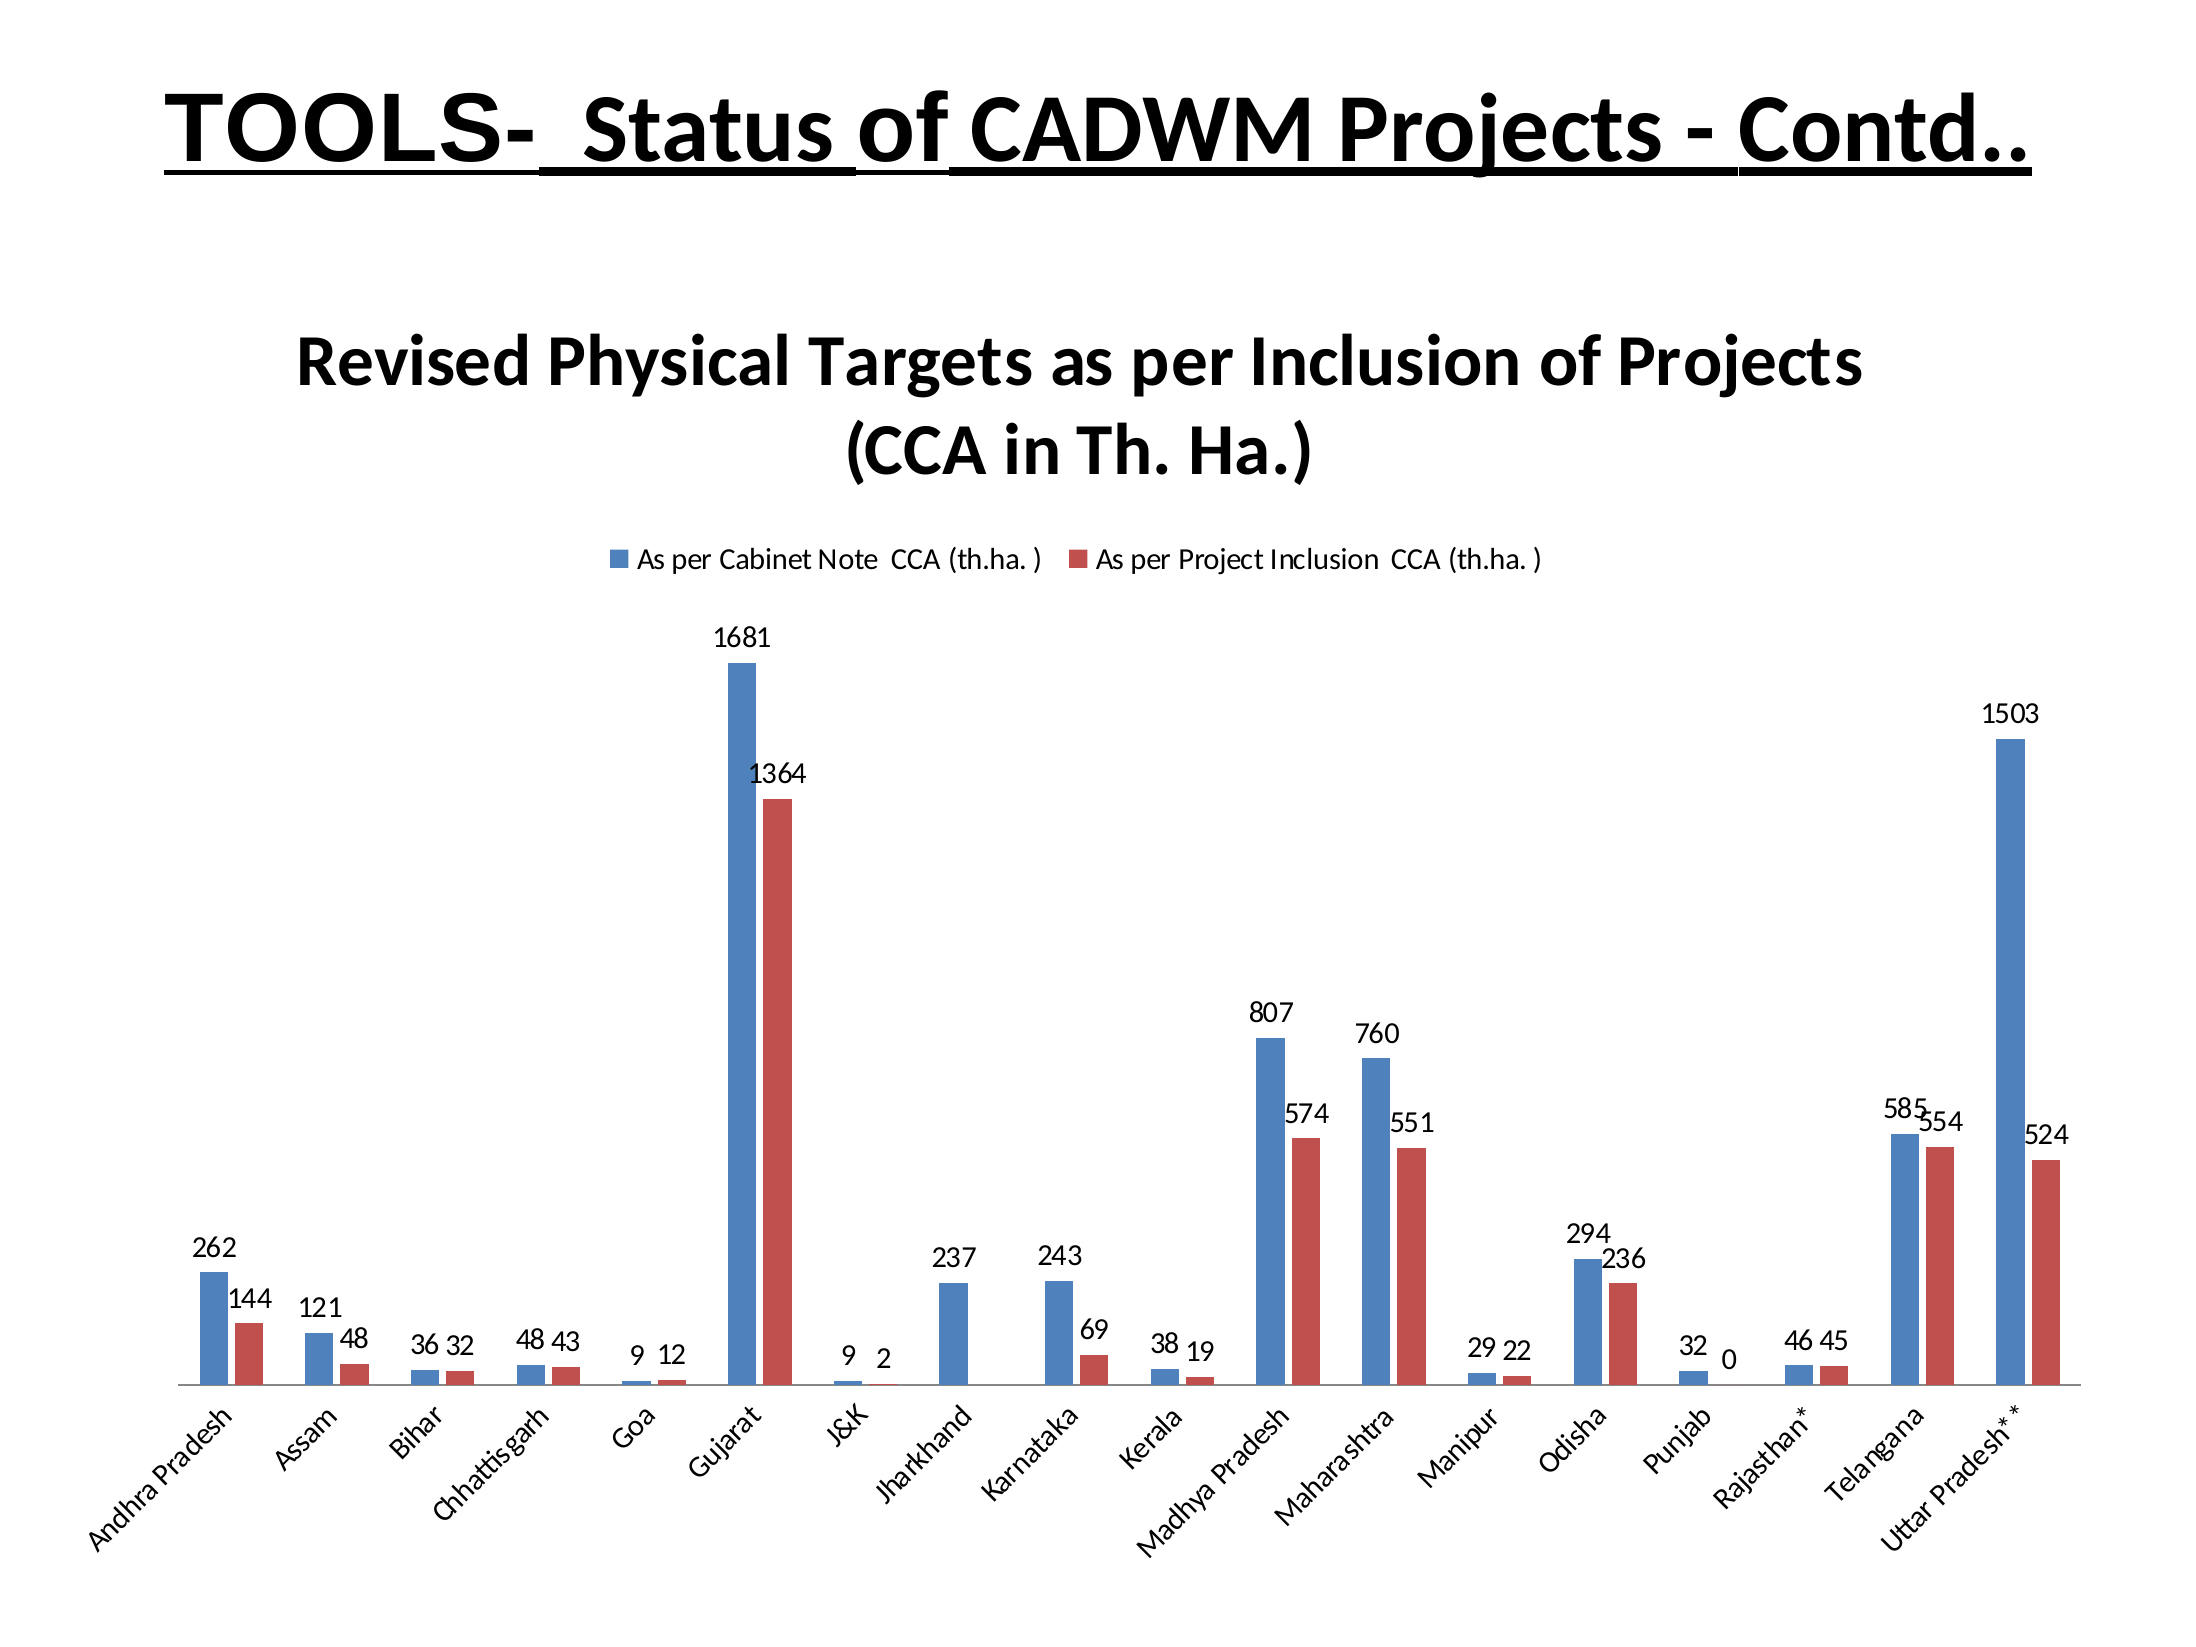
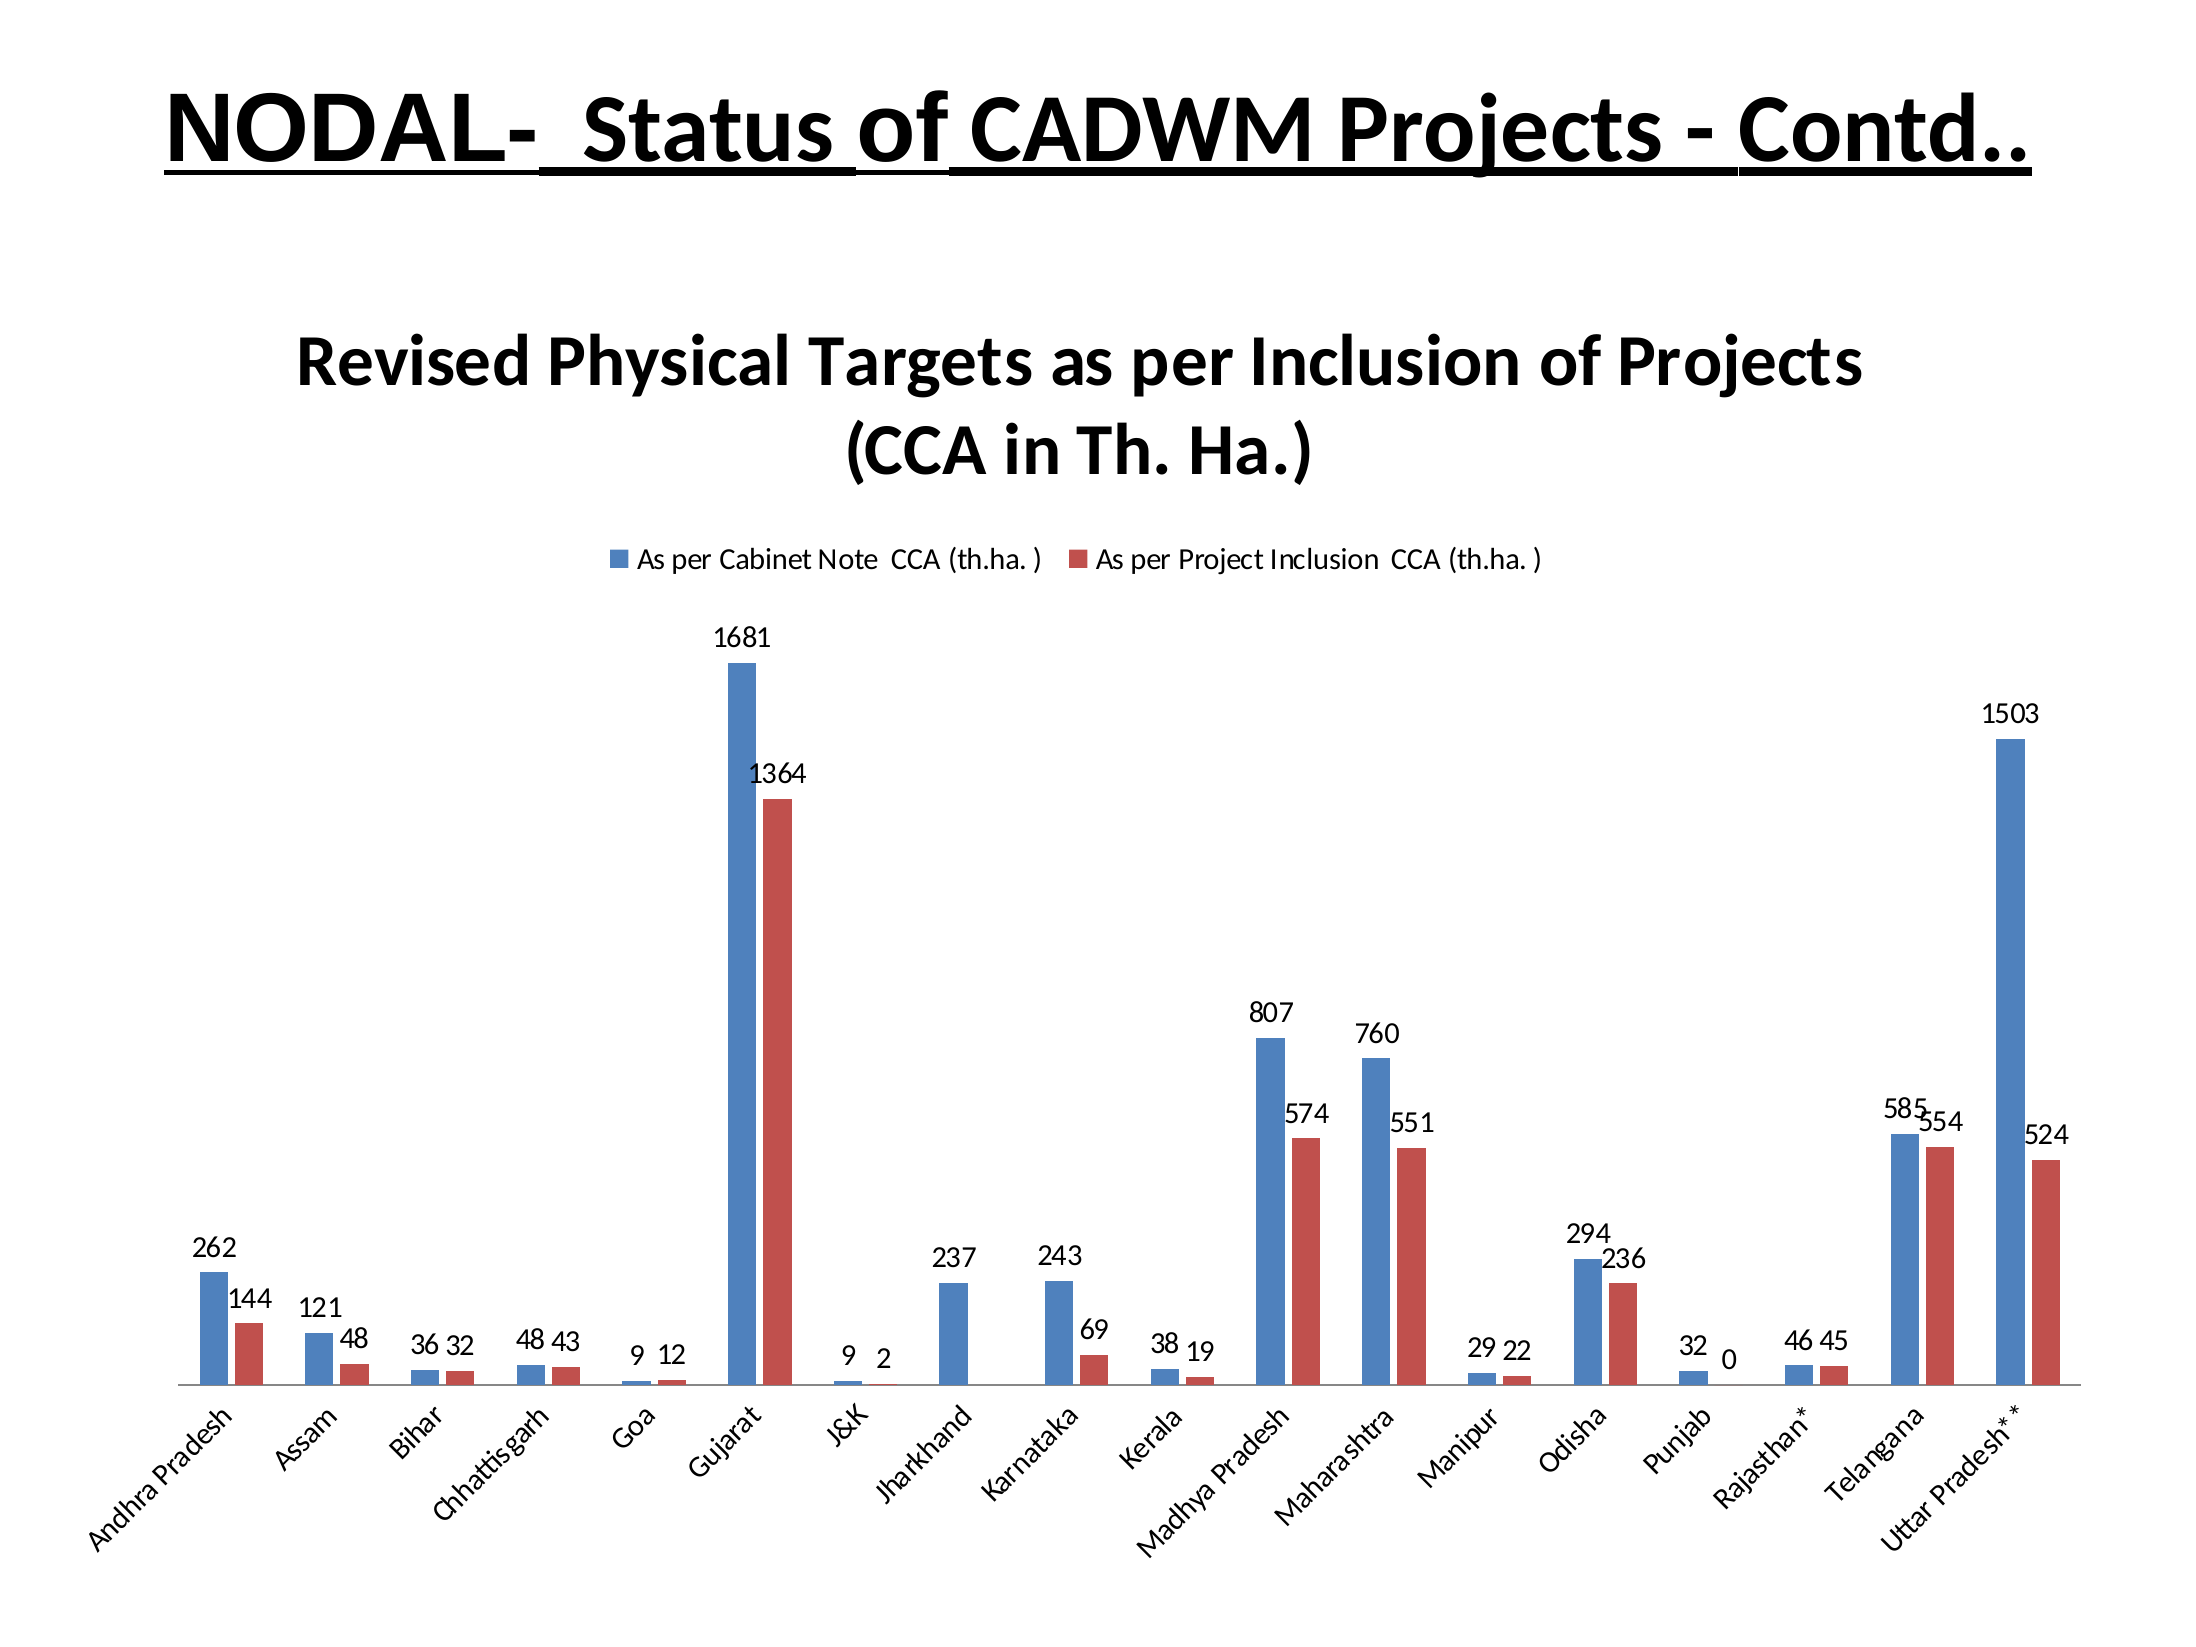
TOOLS-: TOOLS- -> NODAL- (352, 129)
